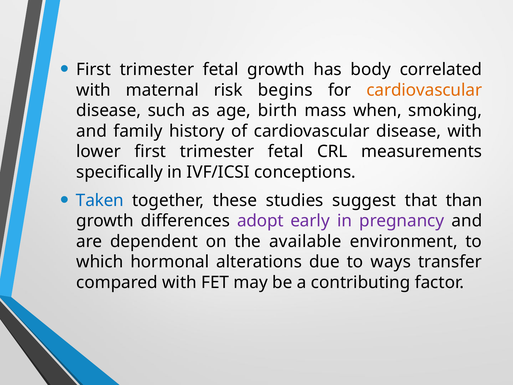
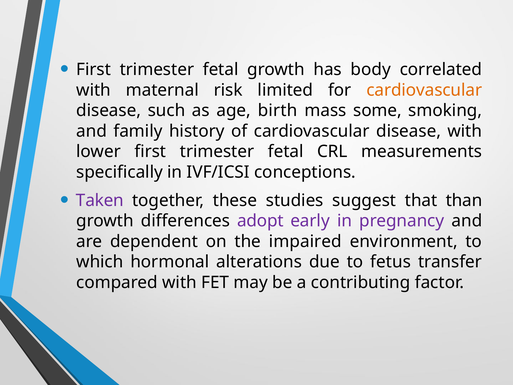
begins: begins -> limited (285, 90)
when: when -> some (377, 110)
Taken colour: blue -> purple (100, 200)
available: available -> impaired (305, 241)
ways: ways -> fetus (391, 262)
